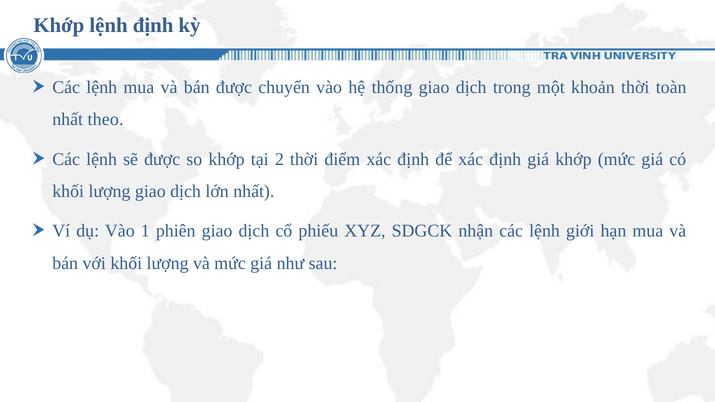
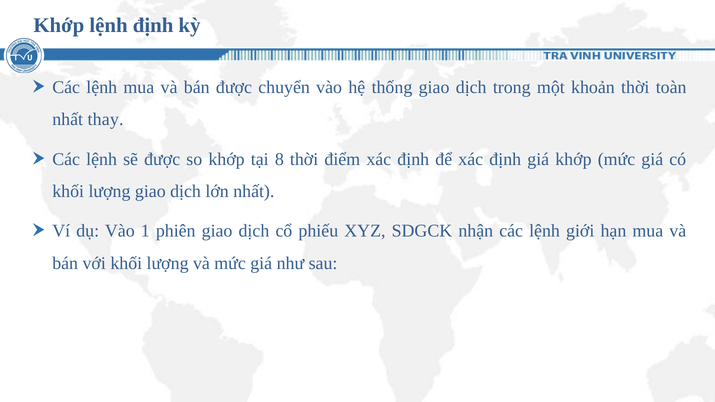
theo: theo -> thay (106, 120)
2: 2 -> 8 (279, 159)
